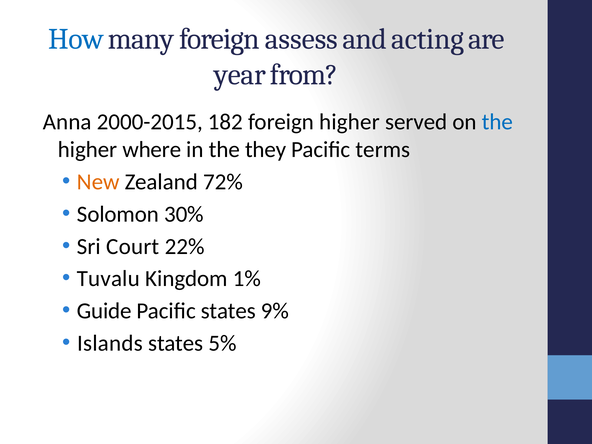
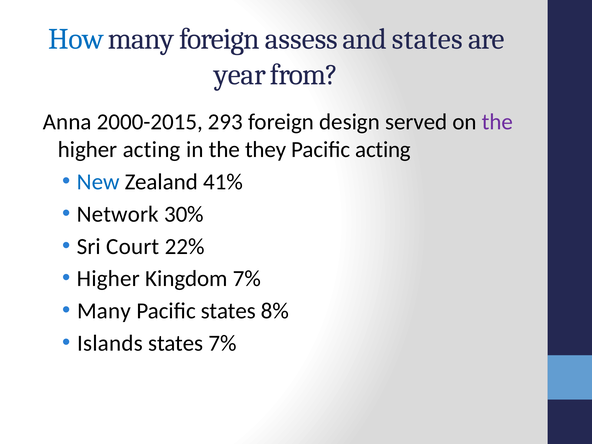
and acting: acting -> states (427, 39)
182: 182 -> 293 (225, 122)
foreign higher: higher -> design (350, 122)
the colour: blue -> purple (497, 122)
higher where: where -> acting (152, 150)
Pacific terms: terms -> acting (383, 150)
New colour: orange -> blue (98, 182)
72%: 72% -> 41% (223, 182)
Solomon: Solomon -> Network (118, 214)
Tuvalu: Tuvalu -> Higher (108, 279)
Kingdom 1%: 1% -> 7% (247, 279)
Guide: Guide -> Many (104, 311)
9%: 9% -> 8% (275, 311)
states 5%: 5% -> 7% (222, 343)
